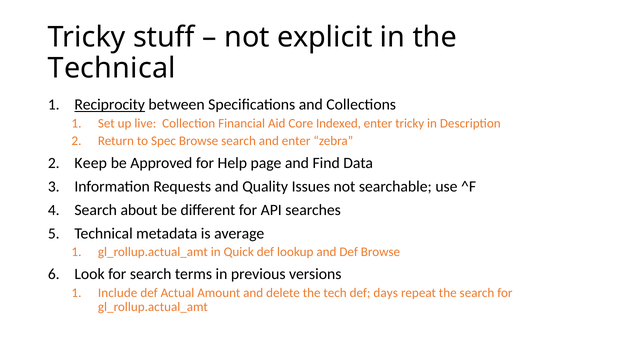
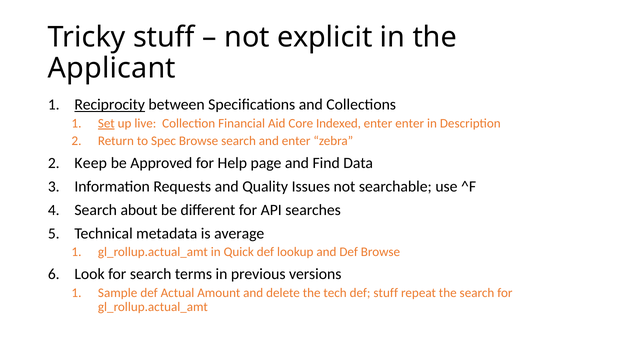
Technical: Technical -> Applicant (112, 68)
Set underline: none -> present (106, 124)
enter tricky: tricky -> enter (410, 124)
Include: Include -> Sample (118, 293)
def days: days -> stuff (386, 293)
